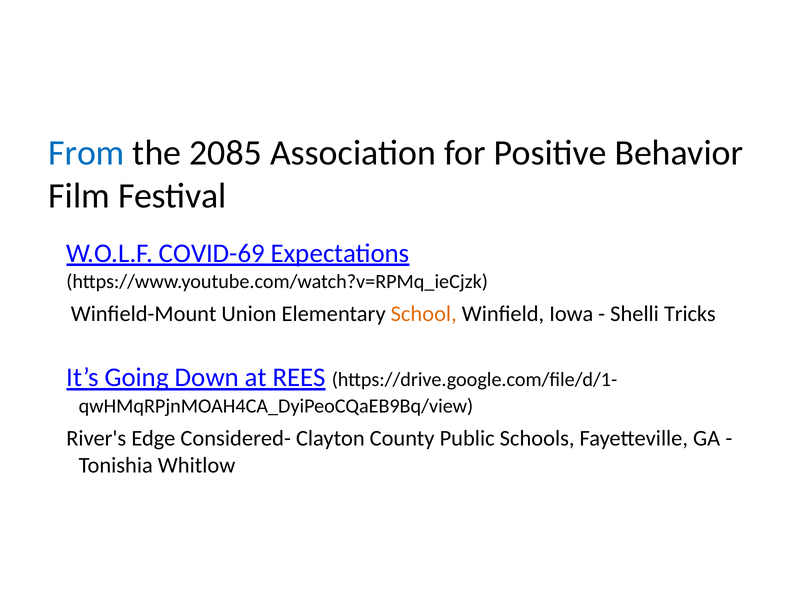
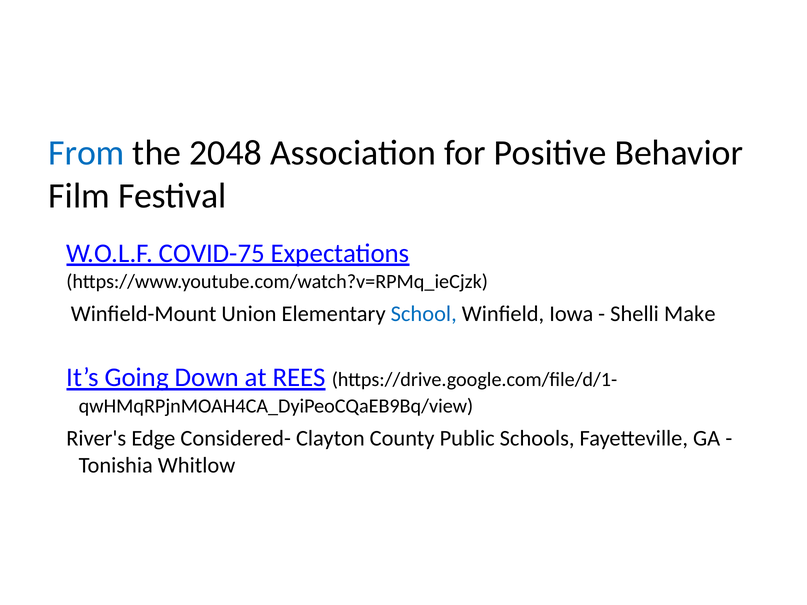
2085: 2085 -> 2048 (226, 153)
COVID-69: COVID-69 -> COVID-75 (212, 253)
School colour: orange -> blue (424, 314)
Tricks: Tricks -> Make (690, 314)
